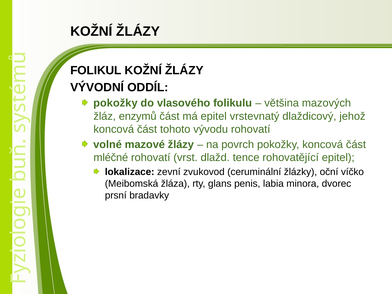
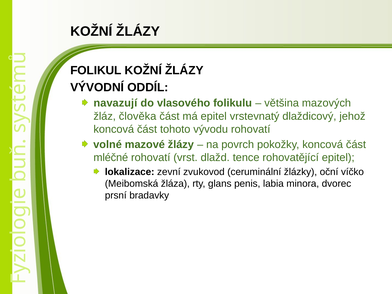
pokožky: pokožky -> navazují (116, 103)
enzymů: enzymů -> člověka (138, 116)
